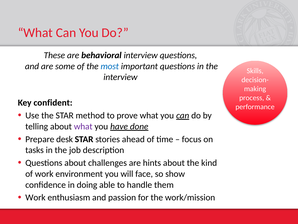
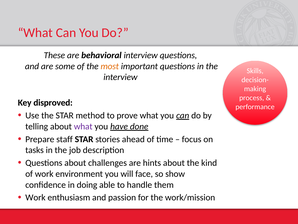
most colour: blue -> orange (110, 66)
confident: confident -> disproved (53, 102)
desk: desk -> staff (65, 139)
